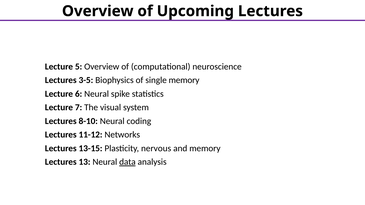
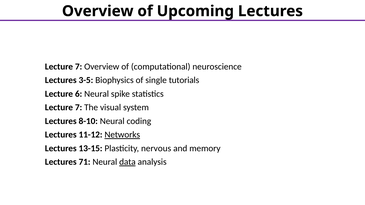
5: 5 -> 7 (79, 67)
single memory: memory -> tutorials (184, 80)
Networks underline: none -> present (122, 135)
13: 13 -> 71 (85, 162)
